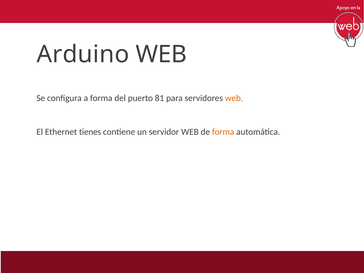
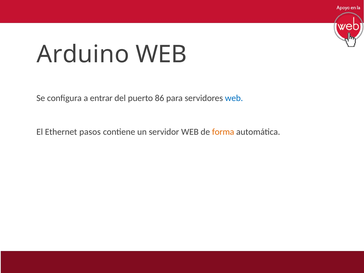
a forma: forma -> entrar (101, 98)
81: 81 -> 86 (160, 98)
web colour: orange -> blue (234, 98)
tienes: tienes -> pasos (90, 132)
